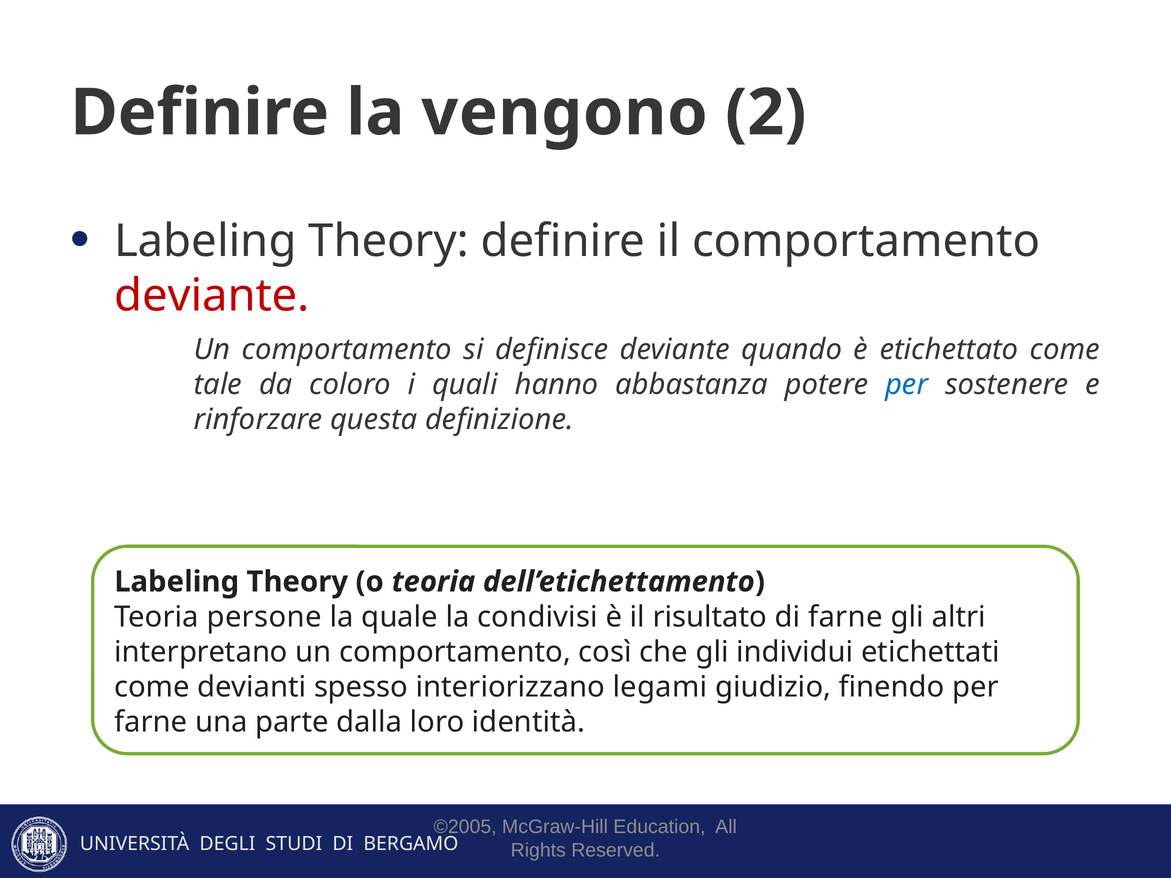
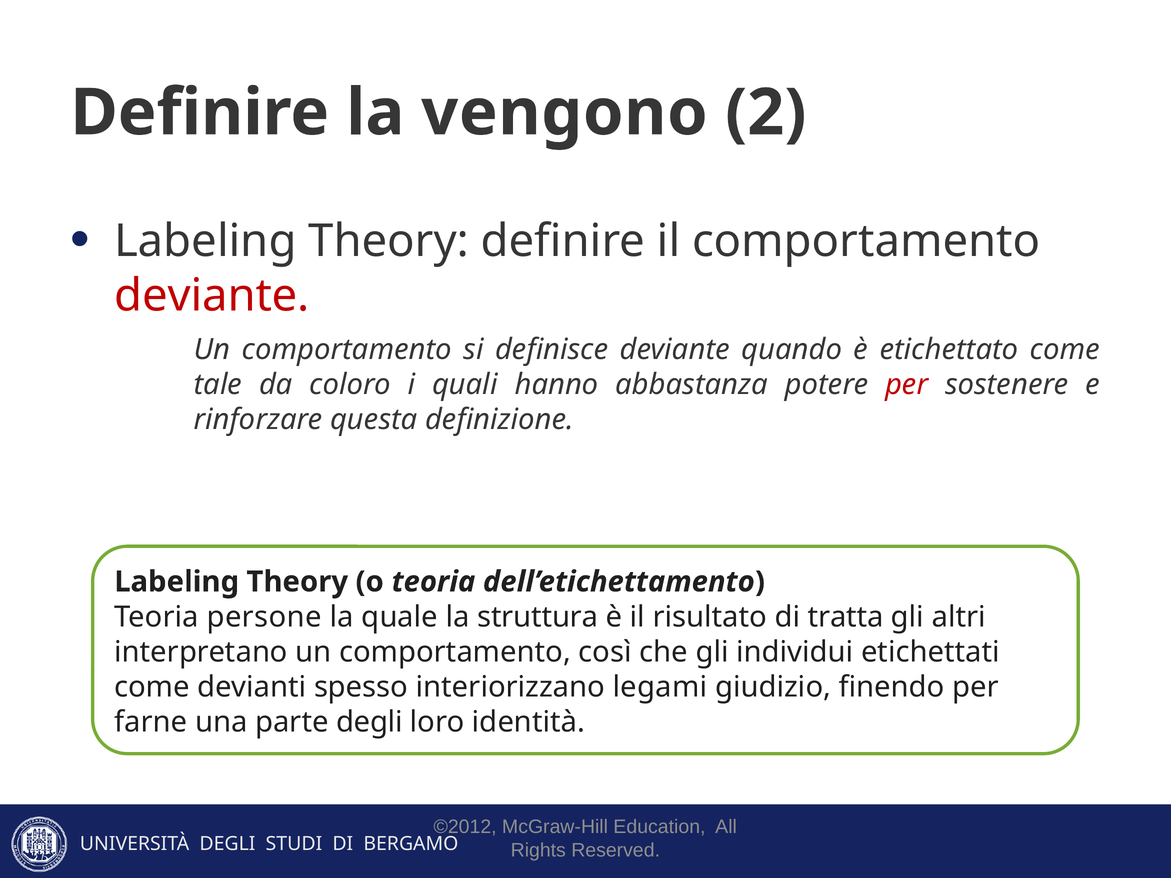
per colour: blue -> red (907, 385)
condivisi: condivisi -> struttura (538, 617)
di farne: farne -> tratta (846, 617)
parte dalla: dalla -> degli (369, 722)
©2005: ©2005 -> ©2012 (465, 827)
